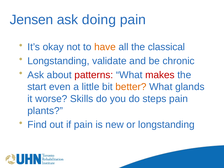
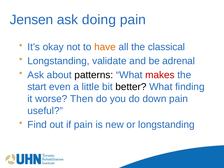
chronic: chronic -> adrenal (179, 61)
patterns colour: red -> black (94, 75)
better colour: orange -> black (131, 87)
glands: glands -> finding (190, 87)
Skills: Skills -> Then (82, 99)
steps: steps -> down (154, 99)
plants: plants -> useful (45, 111)
